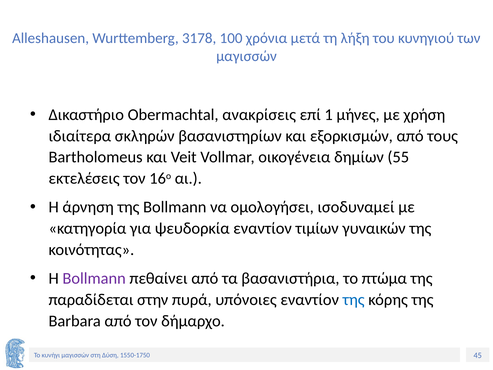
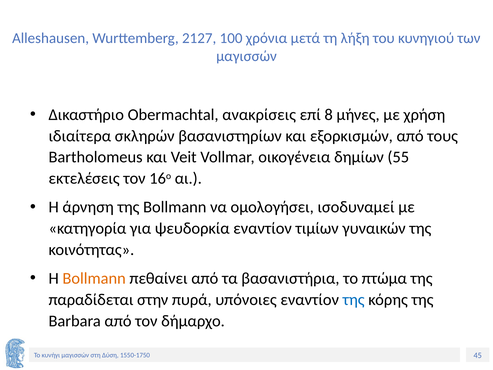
3178: 3178 -> 2127 (199, 38)
1: 1 -> 8 (329, 115)
Bollmann colour: purple -> orange (94, 278)
